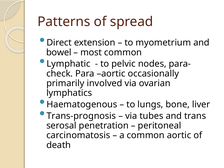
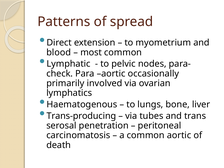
bowel: bowel -> blood (59, 52)
Trans-prognosis: Trans-prognosis -> Trans-producing (81, 116)
